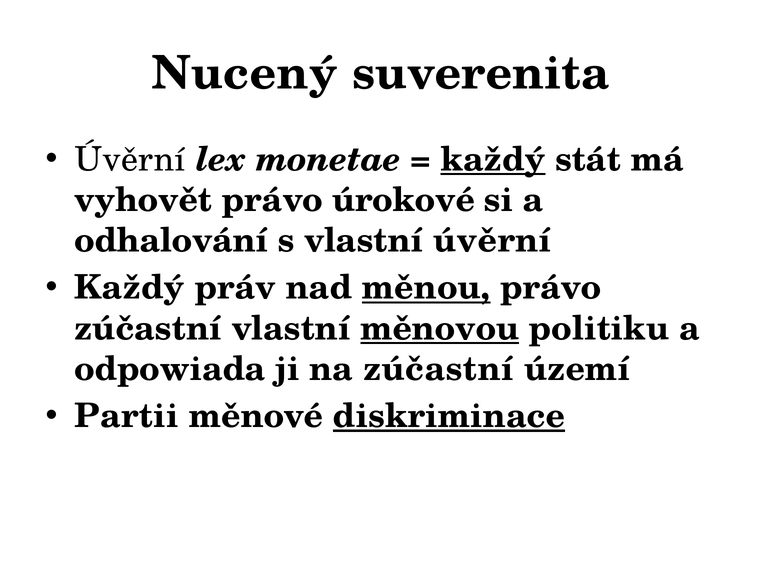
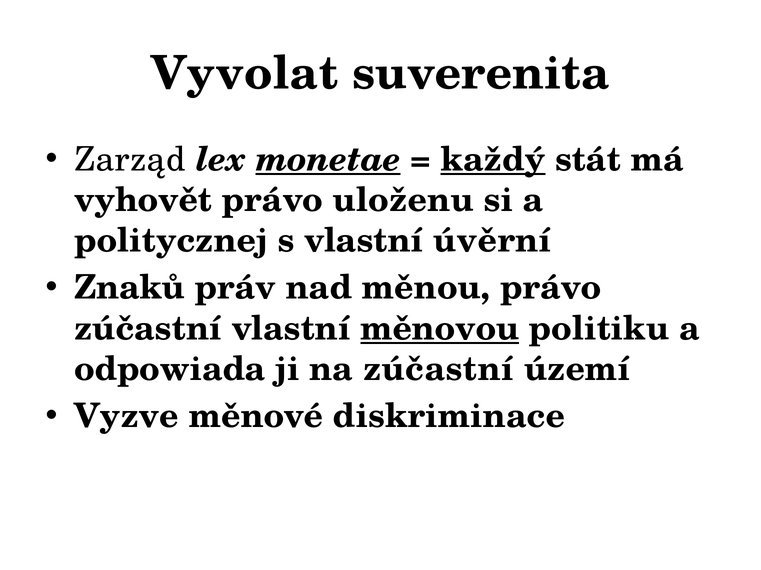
Nucený: Nucený -> Vyvolat (245, 74)
Úvěrní: Úvěrní -> Zarząd (130, 160)
monetae underline: none -> present (328, 160)
úrokové: úrokové -> uloženu (403, 200)
odhalování: odhalování -> politycznej (171, 241)
Každý: Každý -> Znaků (130, 288)
měnou underline: present -> none (426, 288)
Partii: Partii -> Vyzve (127, 417)
diskriminace underline: present -> none (449, 417)
